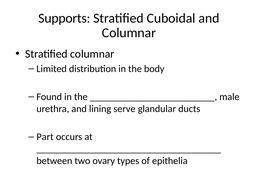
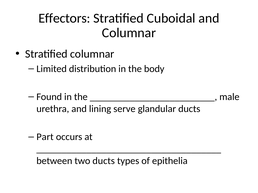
Supports: Supports -> Effectors (64, 18)
two ovary: ovary -> ducts (104, 161)
